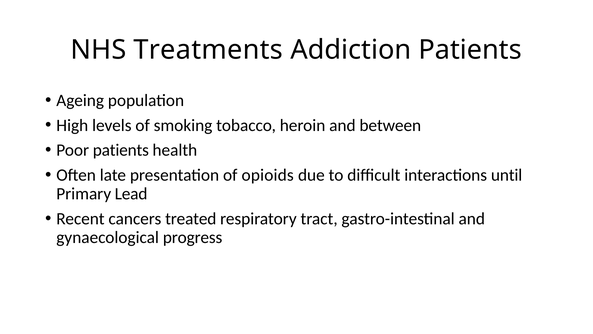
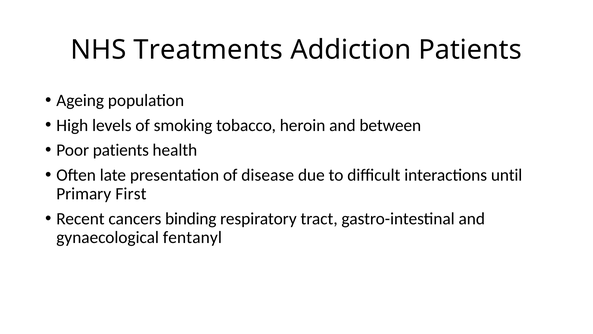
opioids: opioids -> disease (268, 175)
Lead: Lead -> First (131, 194)
treated: treated -> binding (191, 218)
progress: progress -> fentanyl (192, 237)
